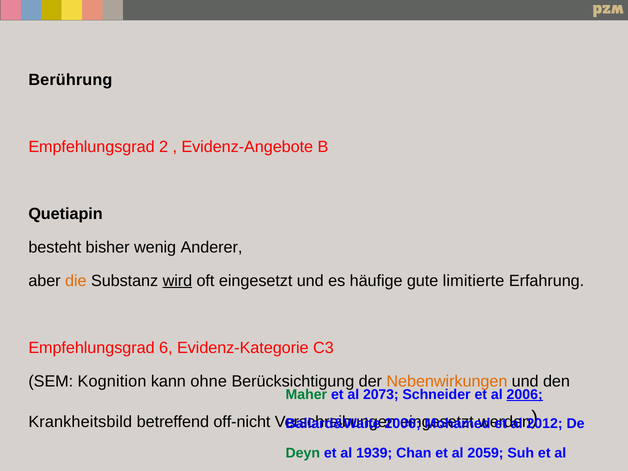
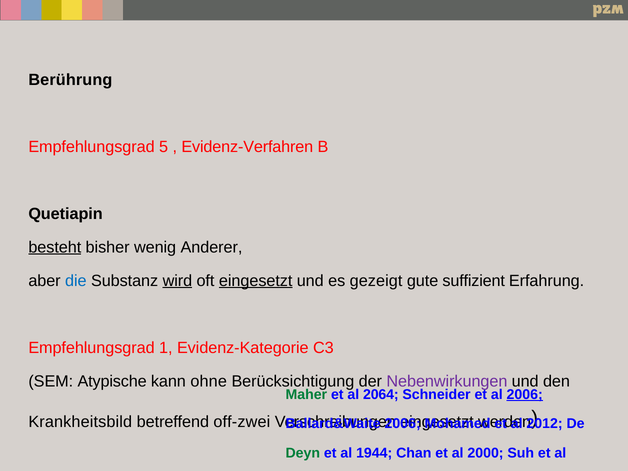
2: 2 -> 5 (164, 147)
Evidenz-Angebote: Evidenz-Angebote -> Evidenz-Verfahren (247, 147)
besteht underline: none -> present (55, 247)
die colour: orange -> blue (76, 281)
eingesetzt underline: none -> present (256, 281)
häufige: häufige -> gezeigt (376, 281)
limitierte: limitierte -> suffizient (474, 281)
6: 6 -> 1 (166, 348)
Kognition: Kognition -> Atypische (112, 381)
Nebenwirkungen colour: orange -> purple (447, 381)
2073: 2073 -> 2064 (381, 394)
off-nicht: off-nicht -> off-zwei (242, 422)
1939: 1939 -> 1944 (374, 453)
2059: 2059 -> 2000 (485, 453)
